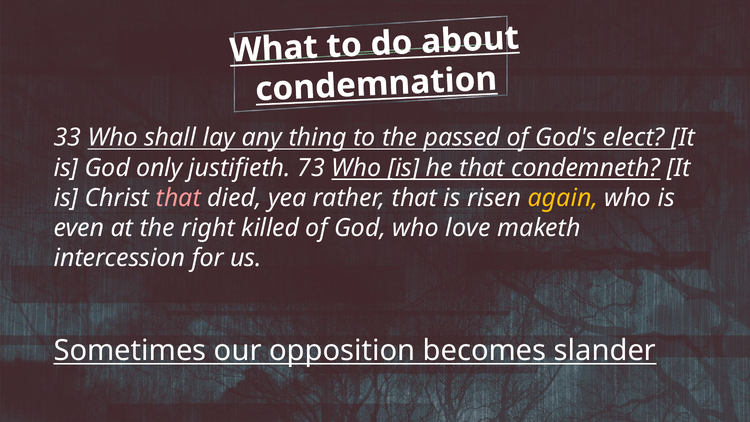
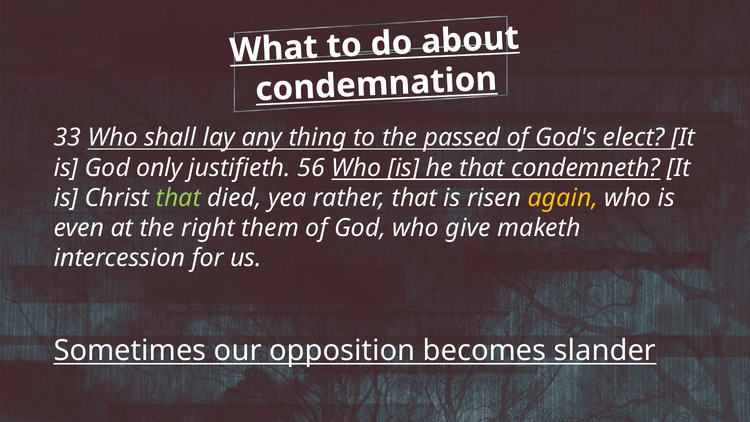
73: 73 -> 56 (311, 168)
that colour: pink -> light green (178, 198)
killed: killed -> them (270, 228)
love: love -> give (468, 228)
